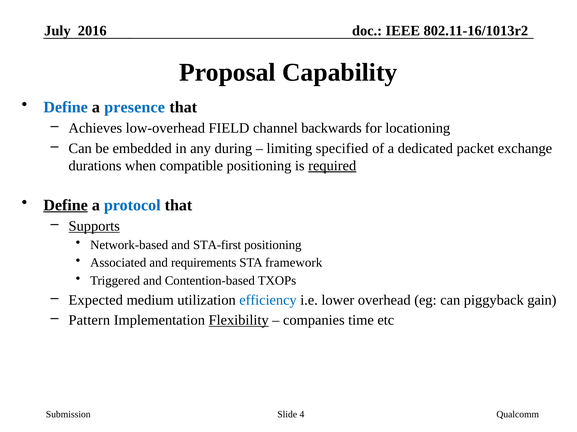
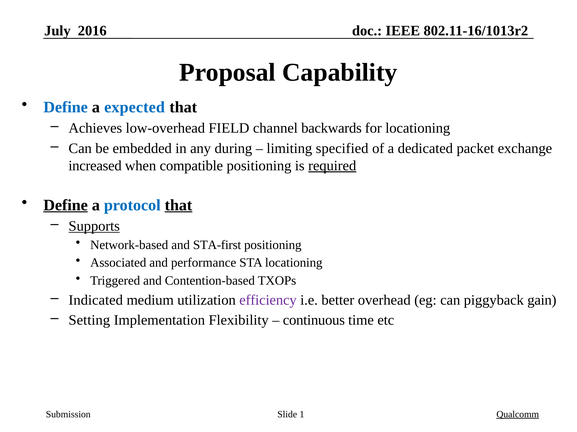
presence: presence -> expected (135, 107)
durations: durations -> increased (95, 166)
that underline: none -> present (178, 205)
requirements: requirements -> performance (204, 263)
STA framework: framework -> locationing (294, 263)
Expected: Expected -> Indicated (96, 301)
efficiency colour: blue -> purple (268, 301)
lower: lower -> better (338, 301)
Pattern: Pattern -> Setting (89, 321)
Flexibility underline: present -> none (239, 321)
companies: companies -> continuous (314, 321)
4: 4 -> 1 (302, 415)
Qualcomm underline: none -> present (518, 415)
